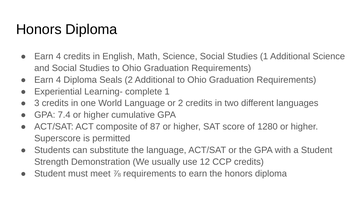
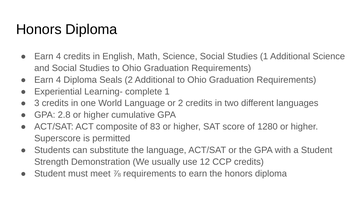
7.4: 7.4 -> 2.8 (64, 115)
87: 87 -> 83 (155, 127)
